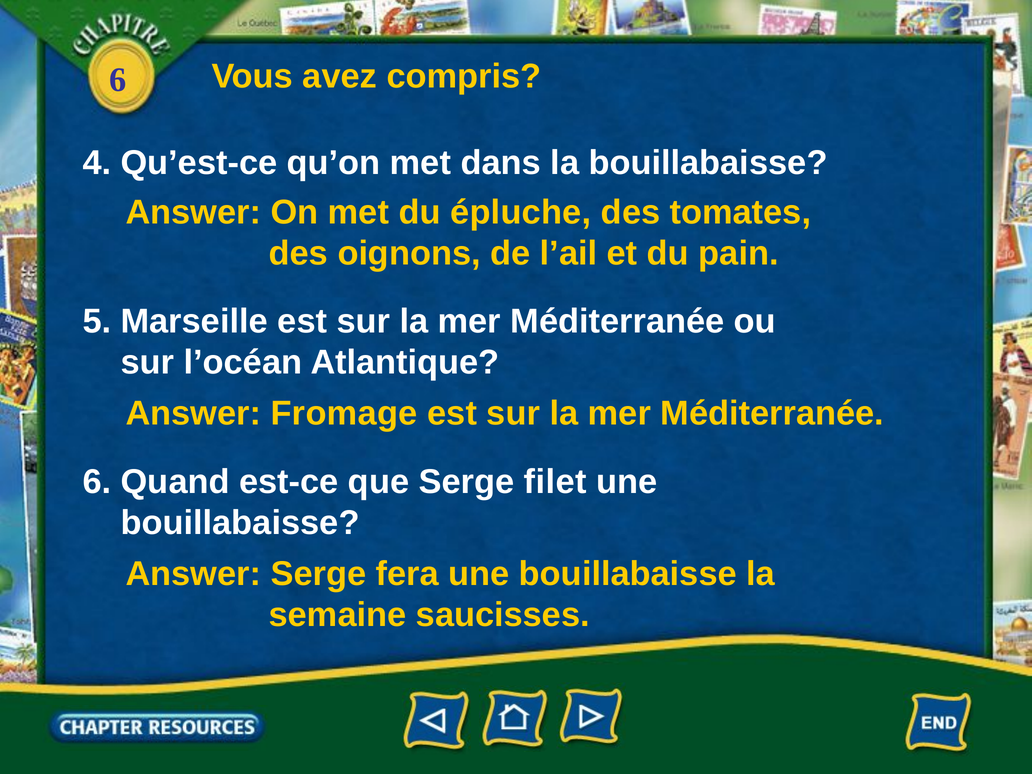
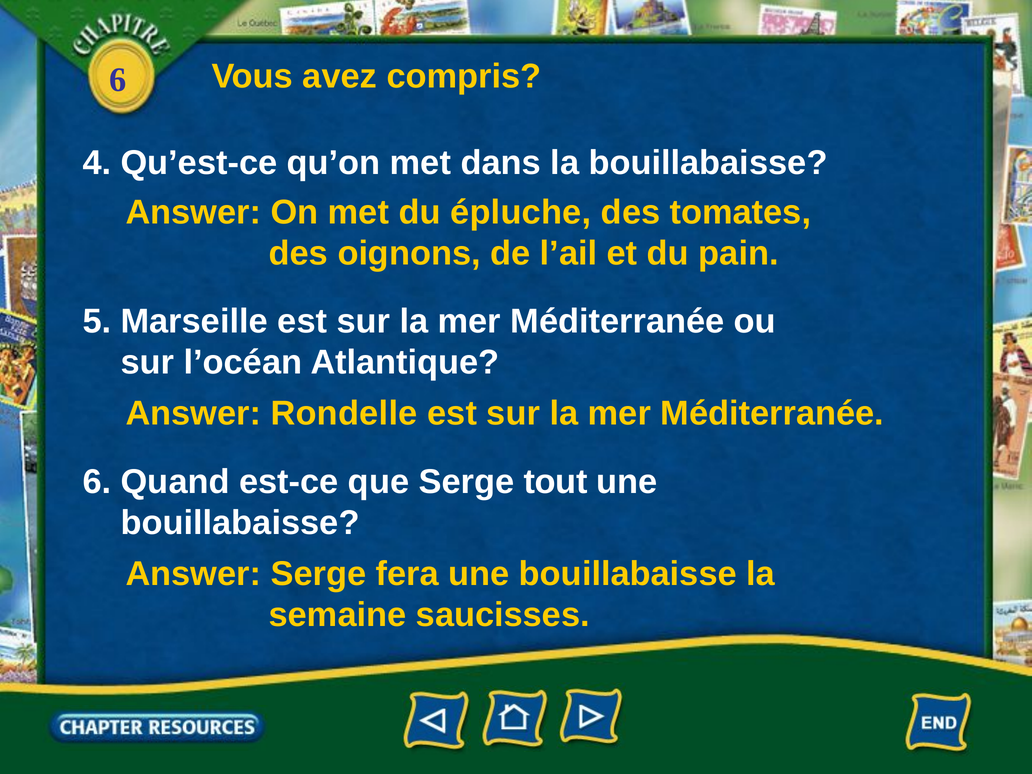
Fromage: Fromage -> Rondelle (344, 413)
filet: filet -> tout (556, 482)
